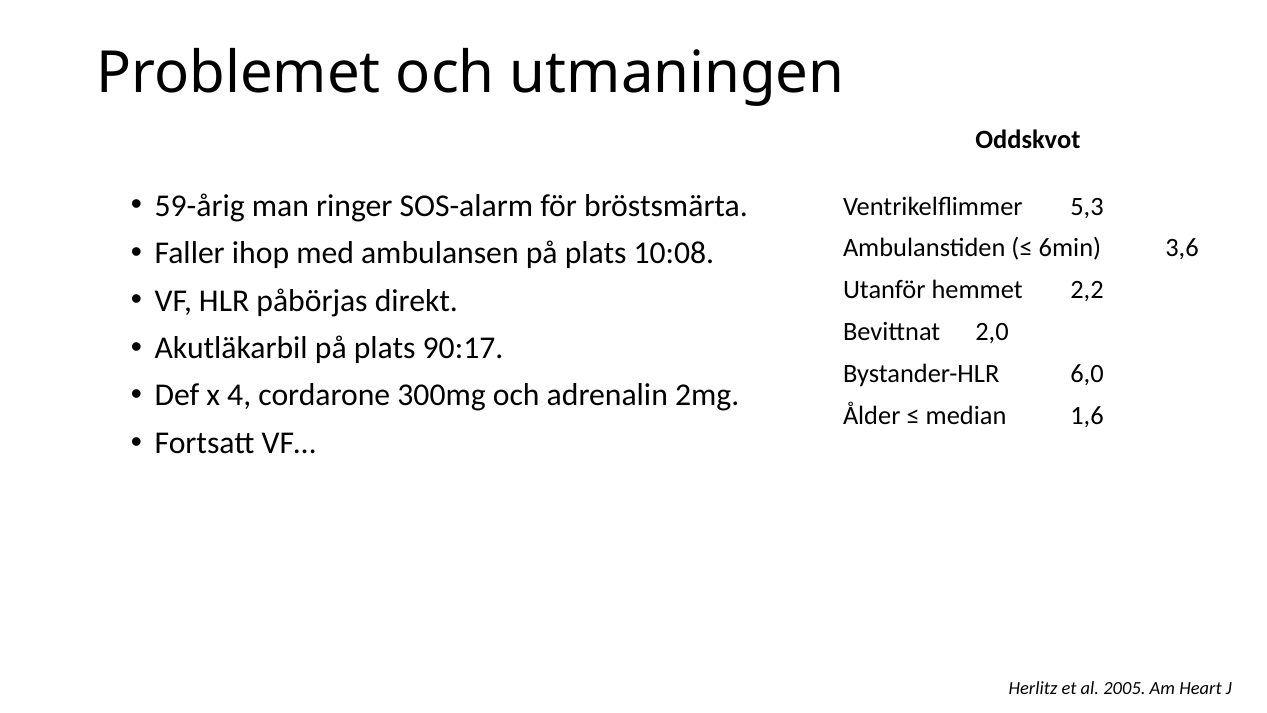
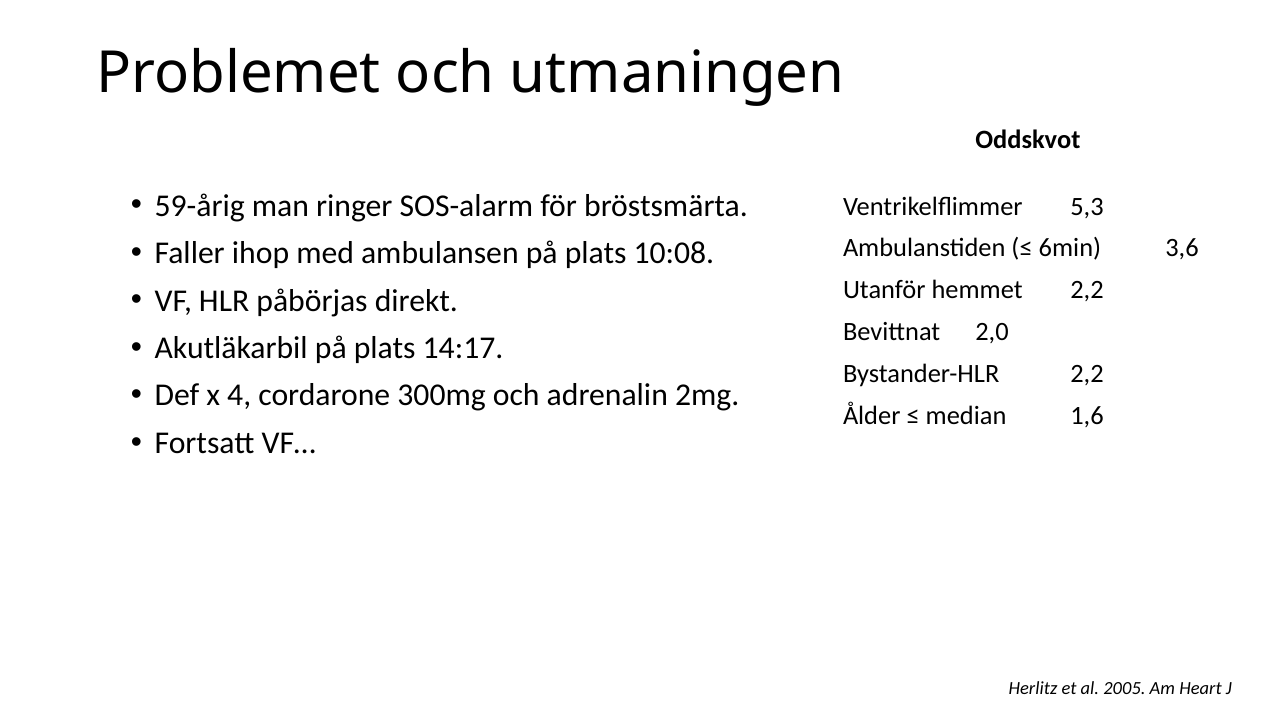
90:17: 90:17 -> 14:17 (463, 348)
Bystander-HLR 6,0: 6,0 -> 2,2 (1087, 373)
